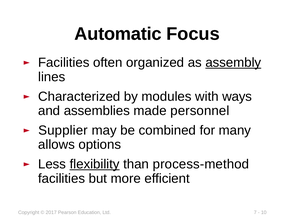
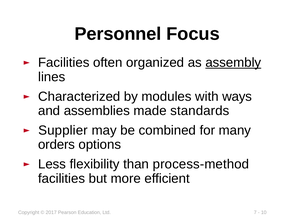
Automatic: Automatic -> Personnel (118, 34)
personnel: personnel -> standards (200, 111)
allows: allows -> orders (57, 144)
flexibility underline: present -> none (95, 164)
